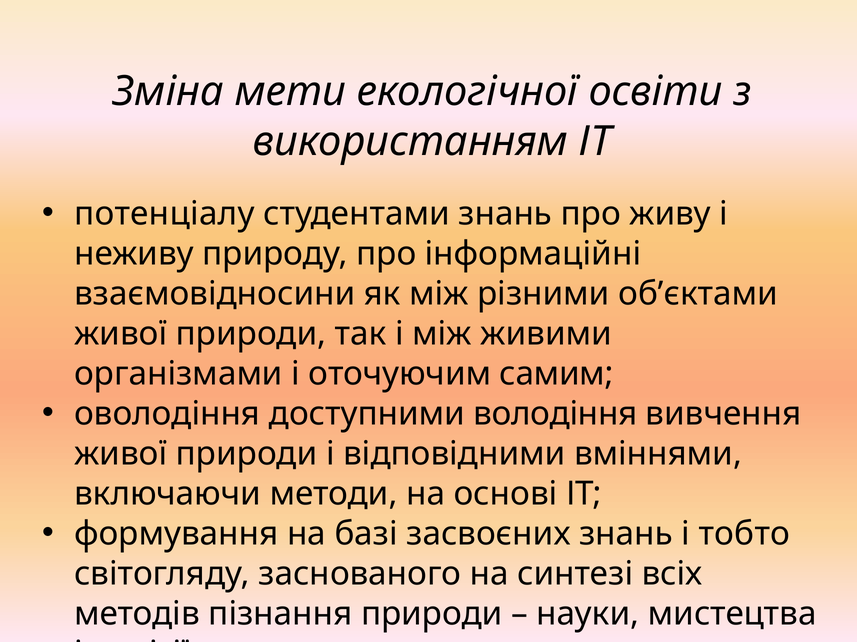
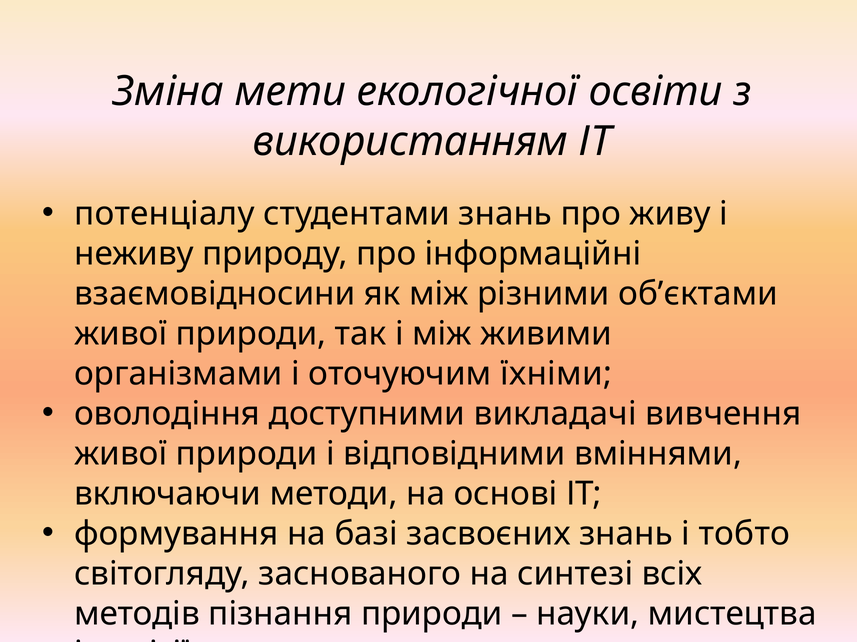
самим: самим -> їхніми (556, 374)
володіння: володіння -> викладачі (555, 414)
